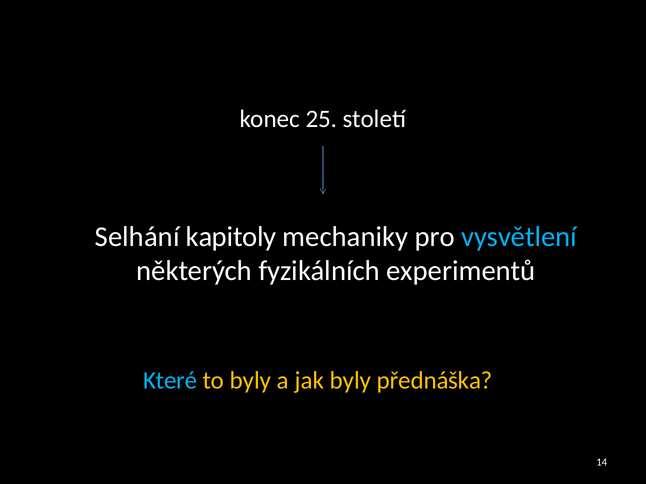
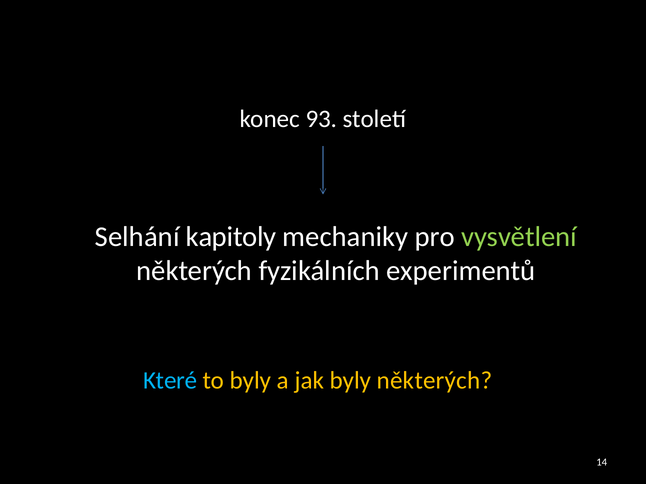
25: 25 -> 93 (321, 119)
vysvětlení colour: light blue -> light green (519, 237)
byly přednáška: přednáška -> některých (435, 381)
